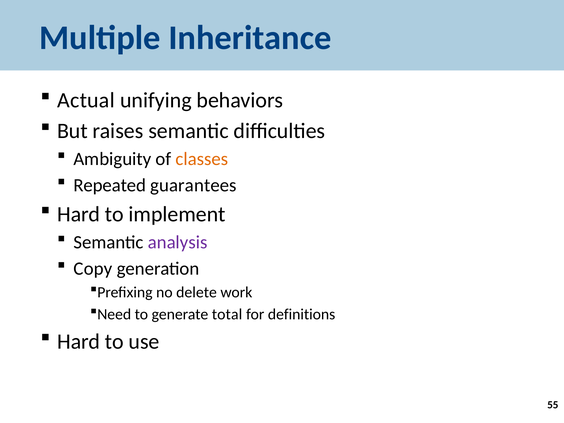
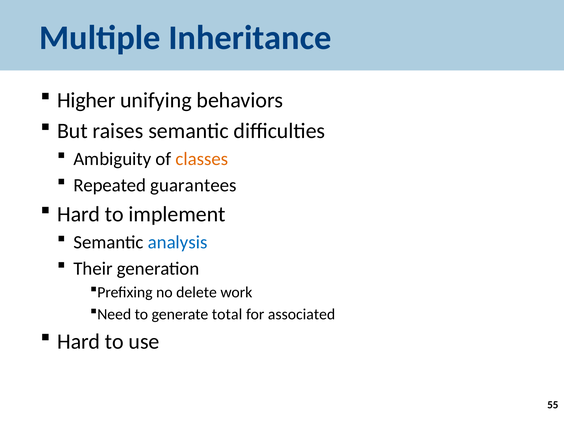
Actual: Actual -> Higher (86, 100)
analysis colour: purple -> blue (178, 242)
Copy: Copy -> Their (93, 269)
definitions: definitions -> associated (302, 314)
